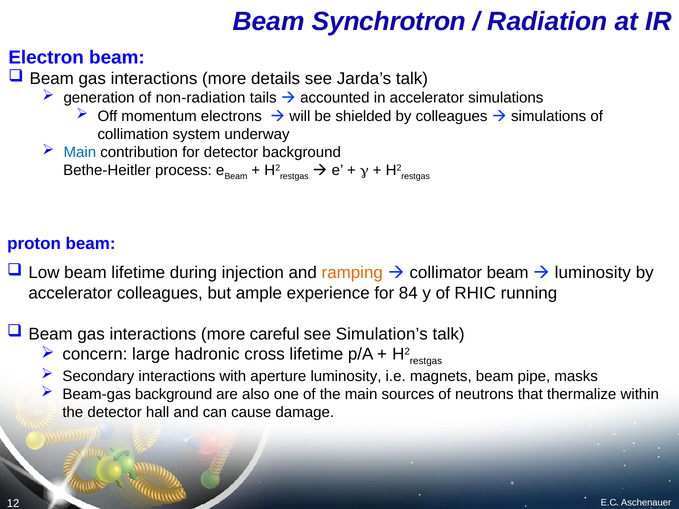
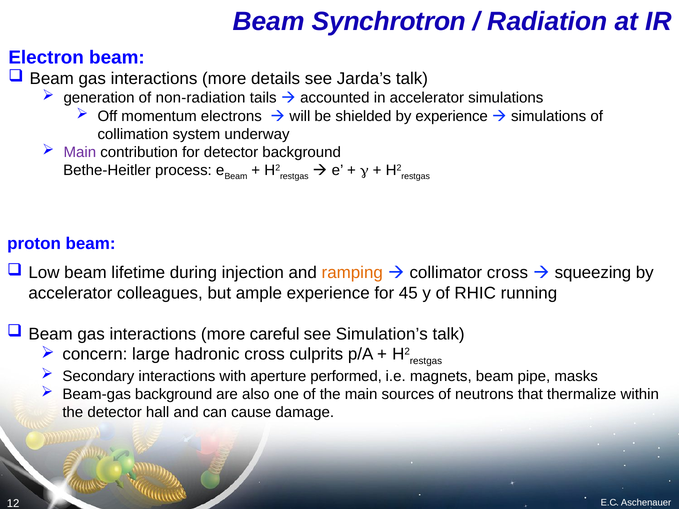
by colleagues: colleagues -> experience (452, 116)
Main colour: blue -> purple (80, 152)
collimator beam: beam -> cross (507, 273)
luminosity: luminosity -> squeezing (593, 273)
84: 84 -> 45 (408, 293)
cross lifetime: lifetime -> culprits (316, 354)
aperture luminosity: luminosity -> performed (346, 376)
